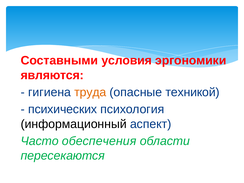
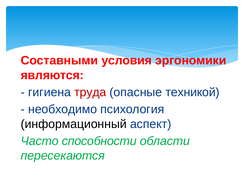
труда colour: orange -> red (90, 92)
психических: психических -> необходимо (63, 109)
обеспечения: обеспечения -> способности (99, 141)
